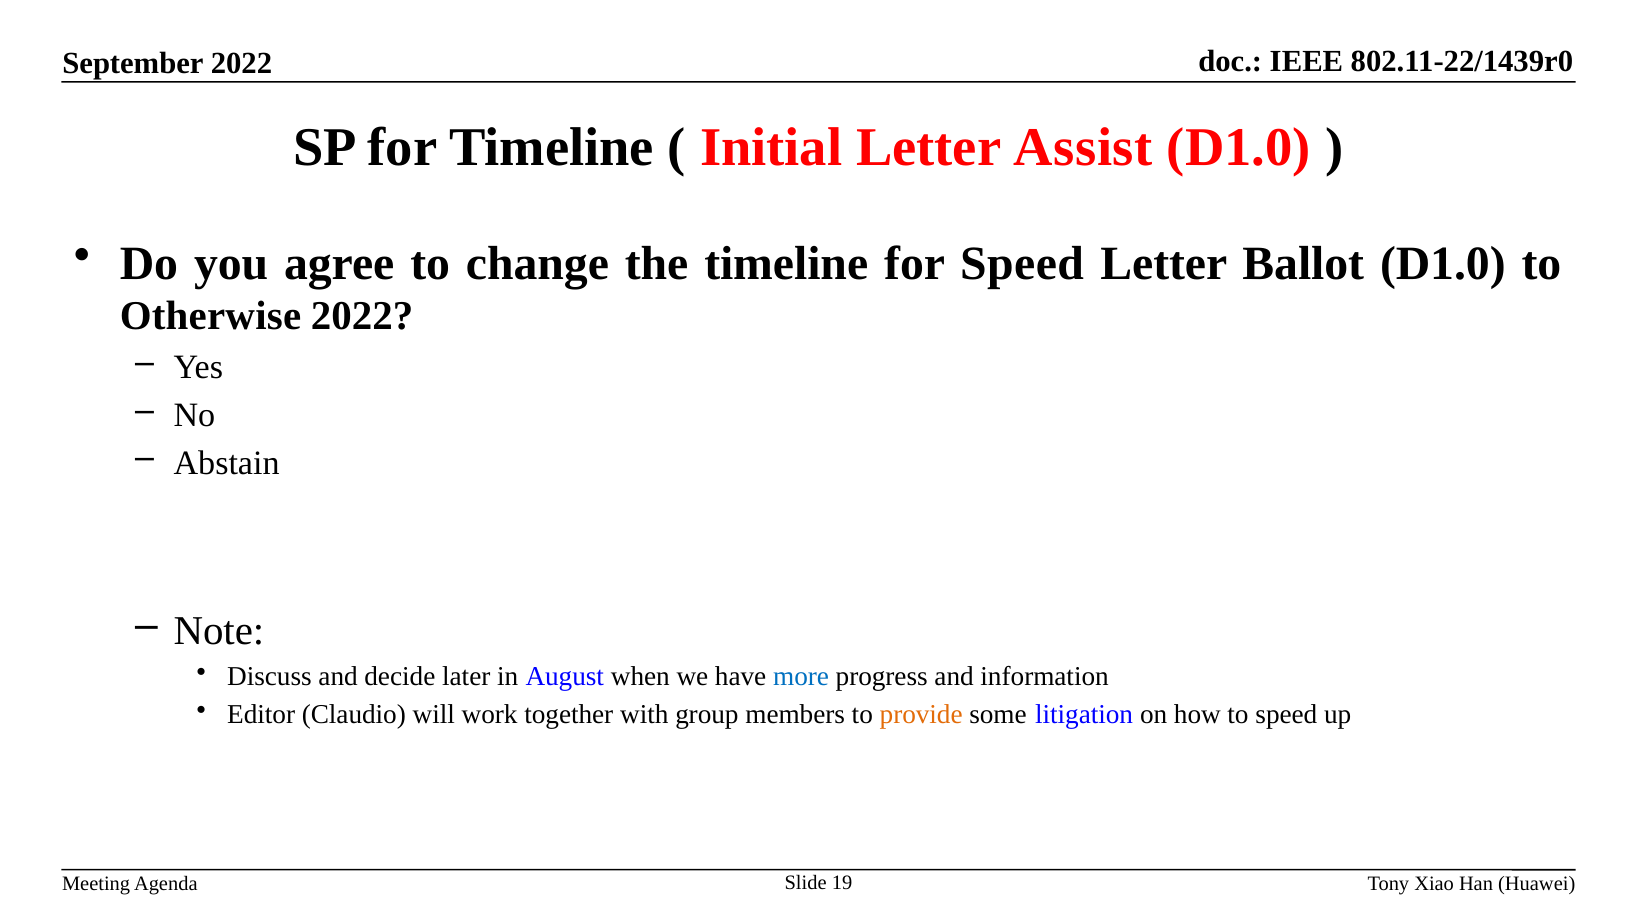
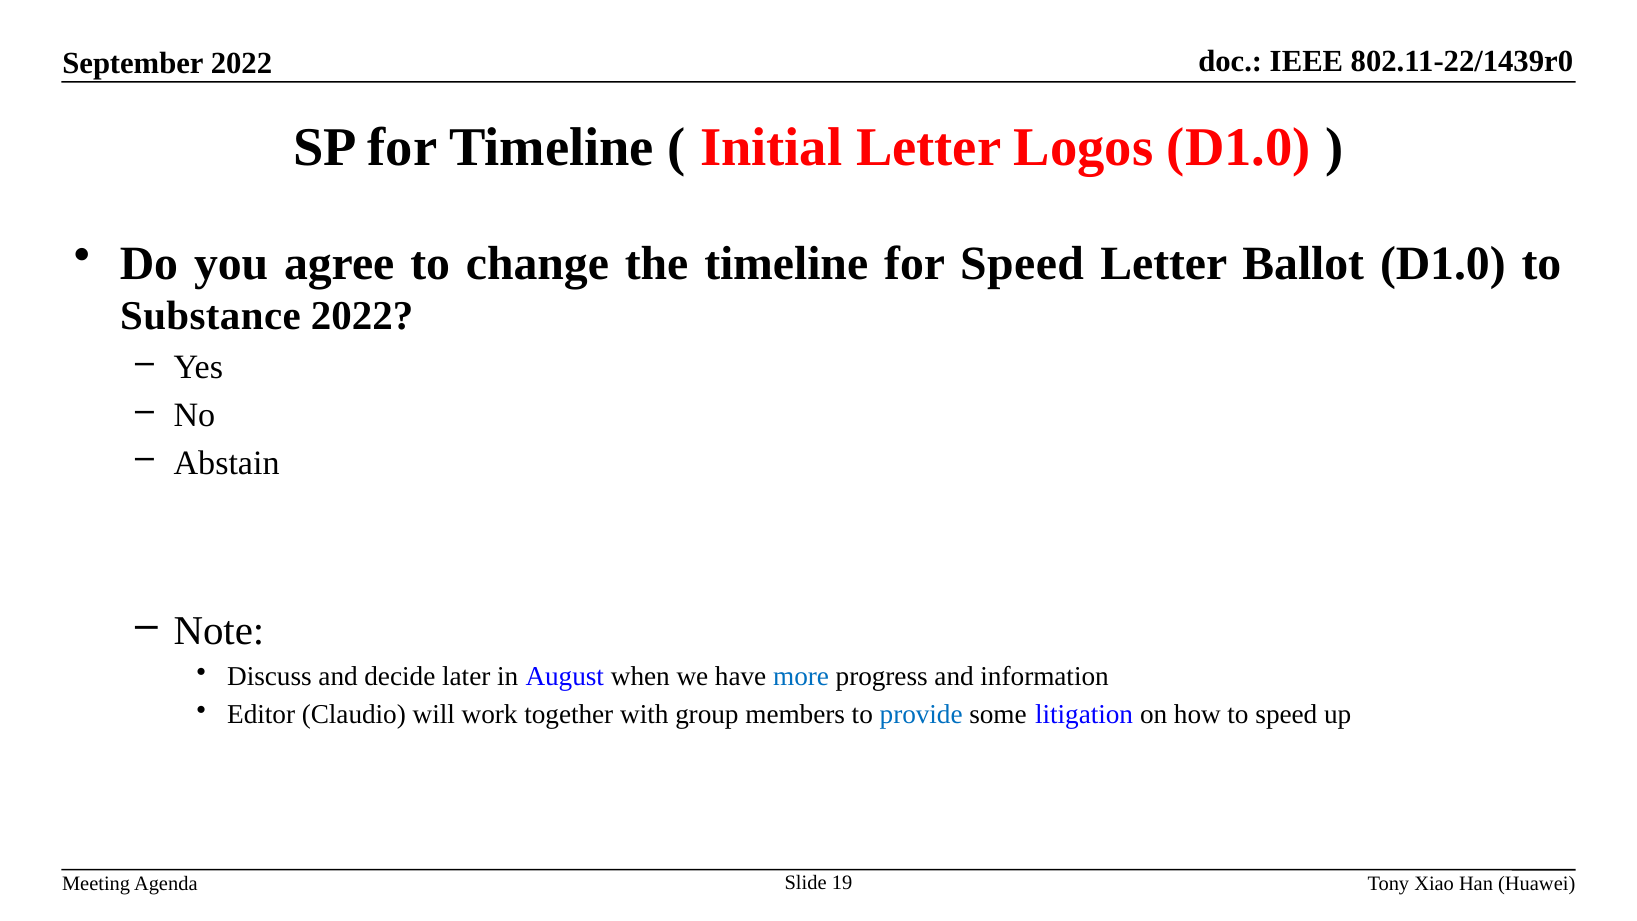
Assist: Assist -> Logos (1084, 147)
Otherwise: Otherwise -> Substance (210, 316)
provide colour: orange -> blue (921, 715)
